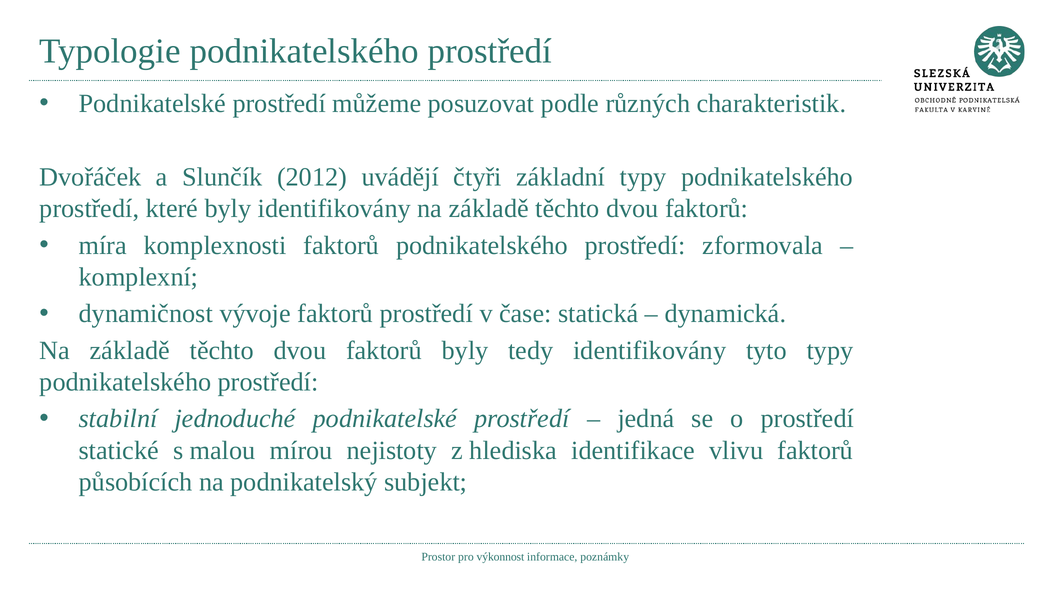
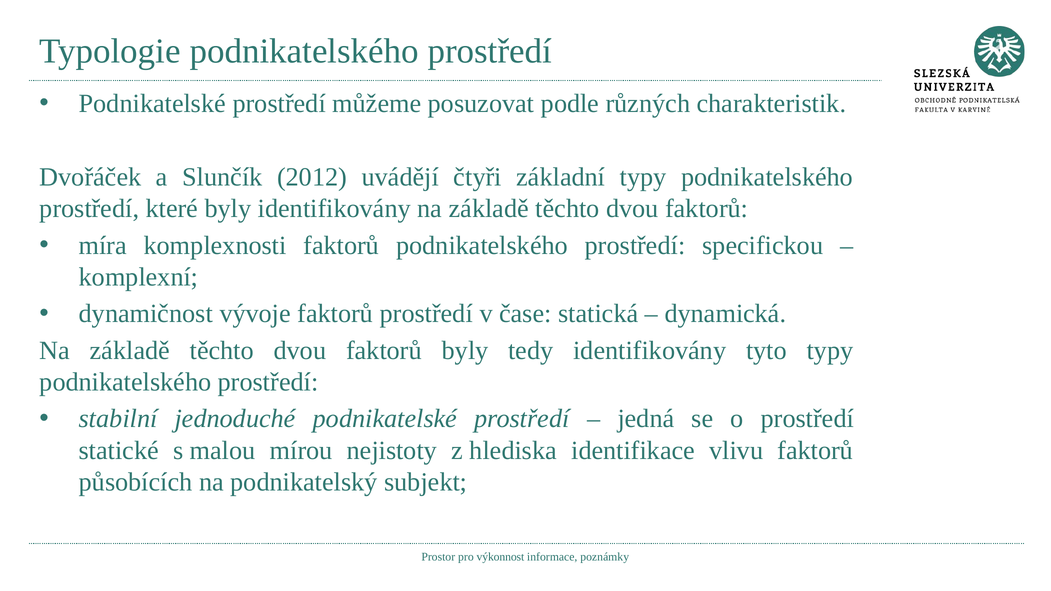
zformovala: zformovala -> specifickou (763, 246)
